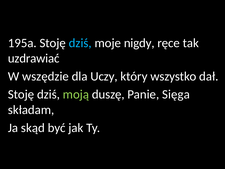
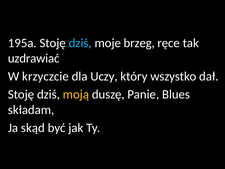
nigdy: nigdy -> brzeg (139, 43)
wszędzie: wszędzie -> krzyczcie (45, 76)
moją colour: light green -> yellow (76, 94)
Sięga: Sięga -> Blues (176, 94)
